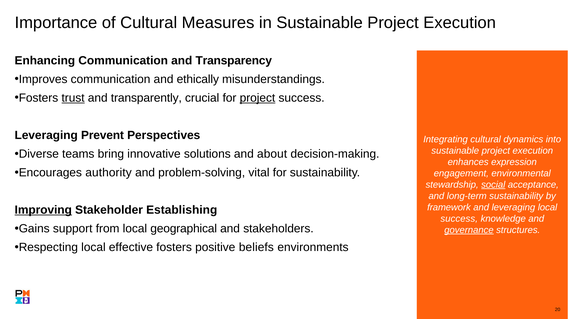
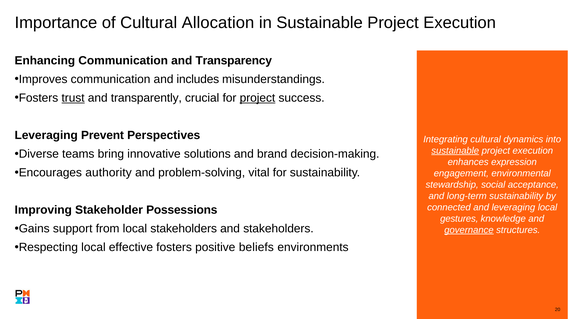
Measures: Measures -> Allocation (218, 23)
ethically: ethically -> includes (198, 79)
sustainable underline: none -> present (455, 151)
about: about -> brand (272, 154)
social underline: present -> none (493, 185)
framework: framework -> connected (449, 208)
Improving underline: present -> none (43, 210)
Establishing: Establishing -> Possessions (182, 210)
success: success -> gestures (459, 219)
local geographical: geographical -> stakeholders (184, 229)
